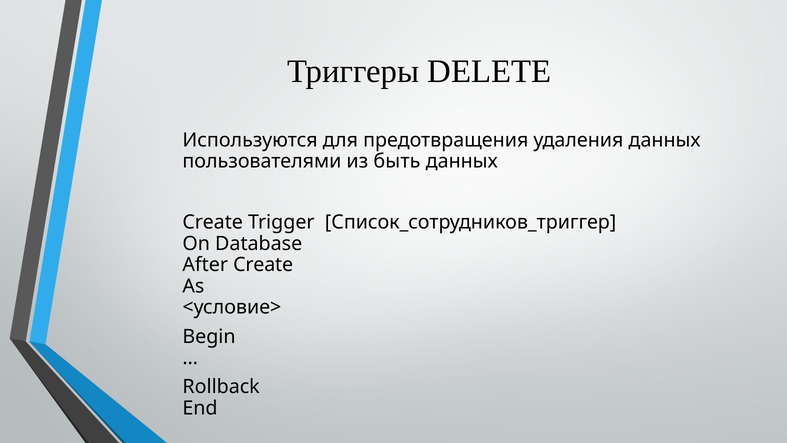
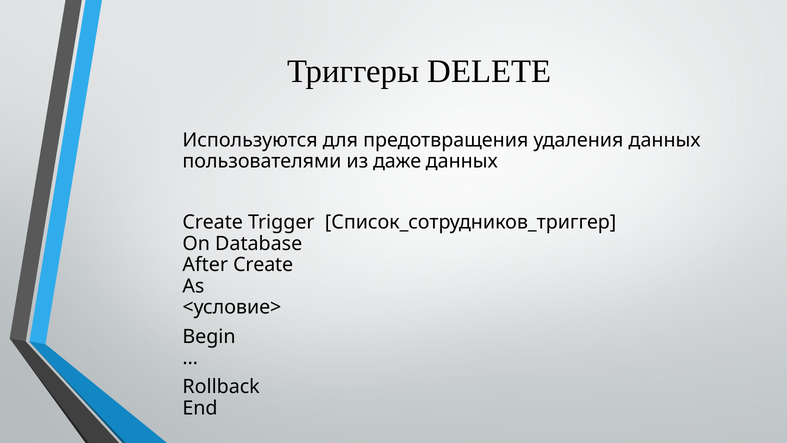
быть: быть -> даже (397, 161)
